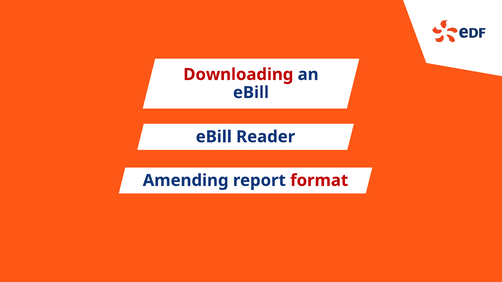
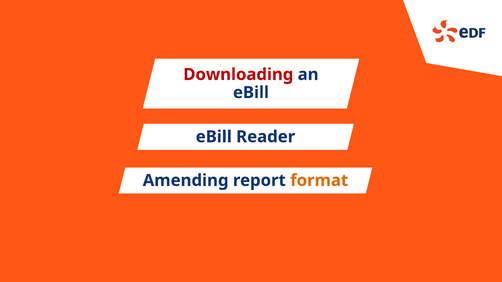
format colour: red -> orange (319, 181)
